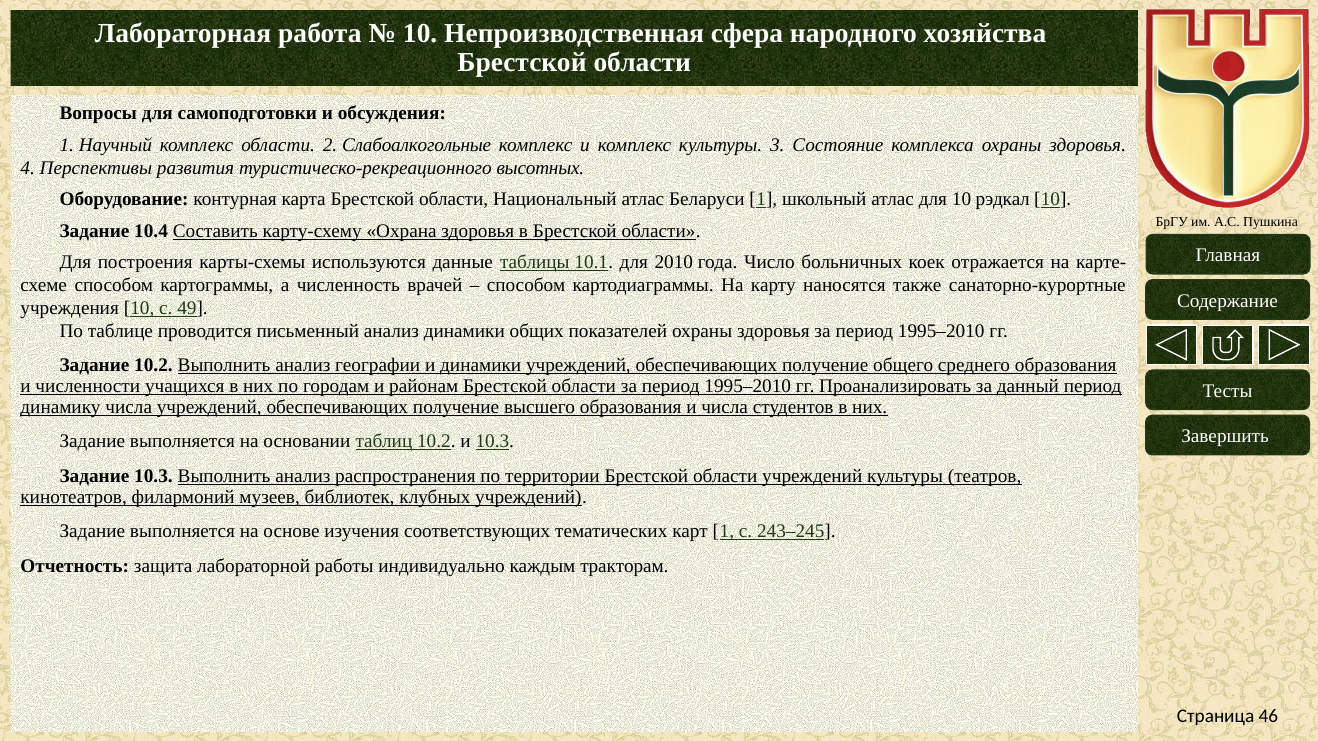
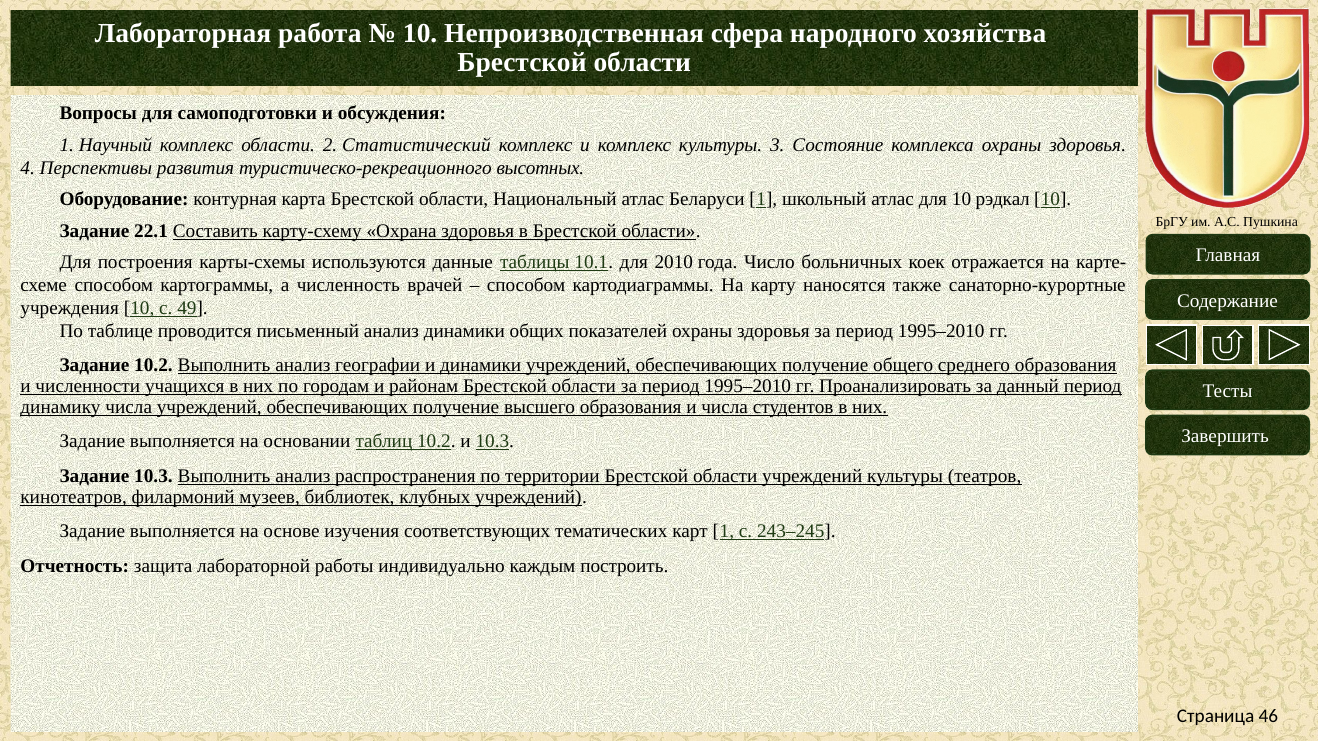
Слабоалкогольные: Слабоалкогольные -> Статистический (416, 145)
10.4: 10.4 -> 22.1 (151, 231)
тракторам: тракторам -> построить (624, 566)
